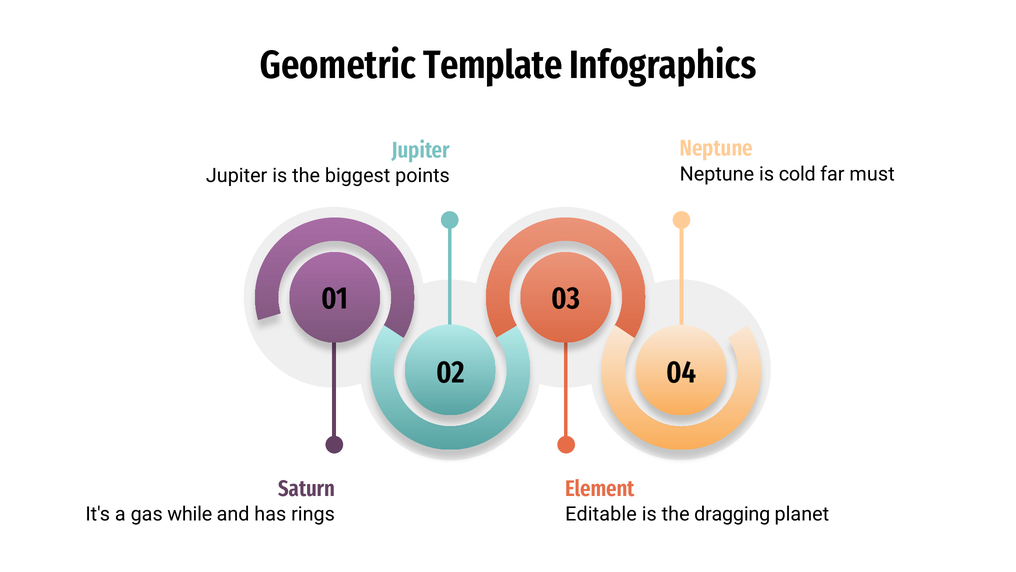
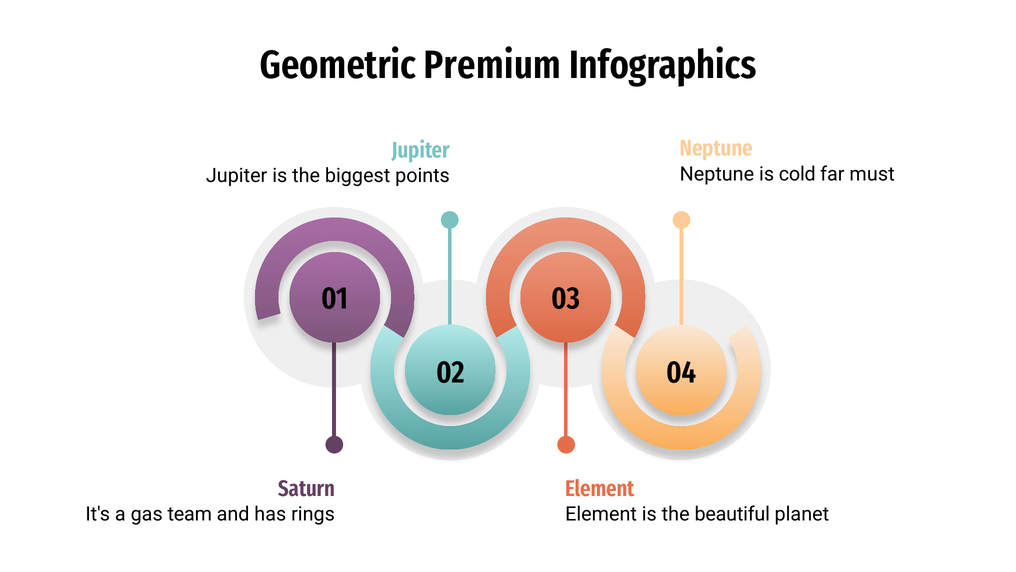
Template: Template -> Premium (492, 65)
while: while -> team (190, 514)
Editable: Editable -> Element (601, 514)
dragging: dragging -> beautiful (732, 514)
